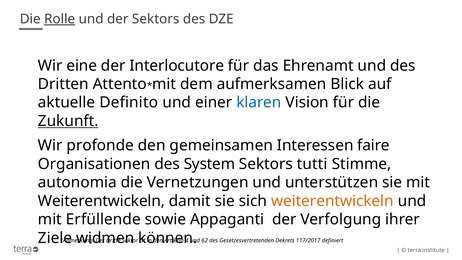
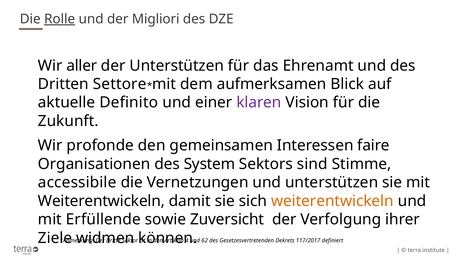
der Sektors: Sektors -> Migliori (156, 19)
eine: eine -> aller (82, 66)
der Interlocutore: Interlocutore -> Unterstützen (177, 66)
Attento: Attento -> Settore (120, 84)
klaren colour: blue -> purple (259, 103)
Zukunft underline: present -> none (68, 121)
tutti: tutti -> sind (312, 164)
autonomia: autonomia -> accessibile (77, 182)
Appaganti: Appaganti -> Zuversicht (227, 219)
